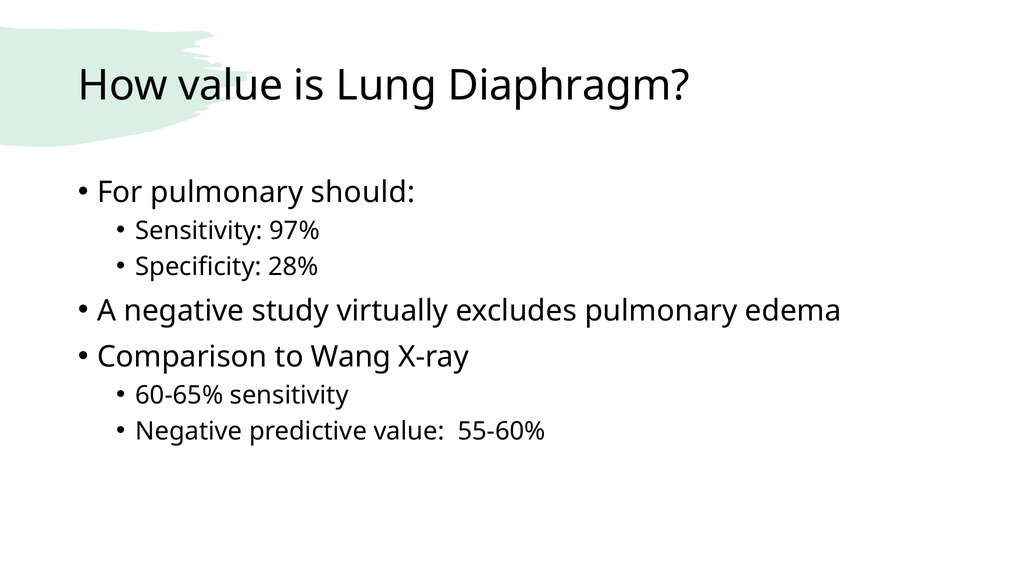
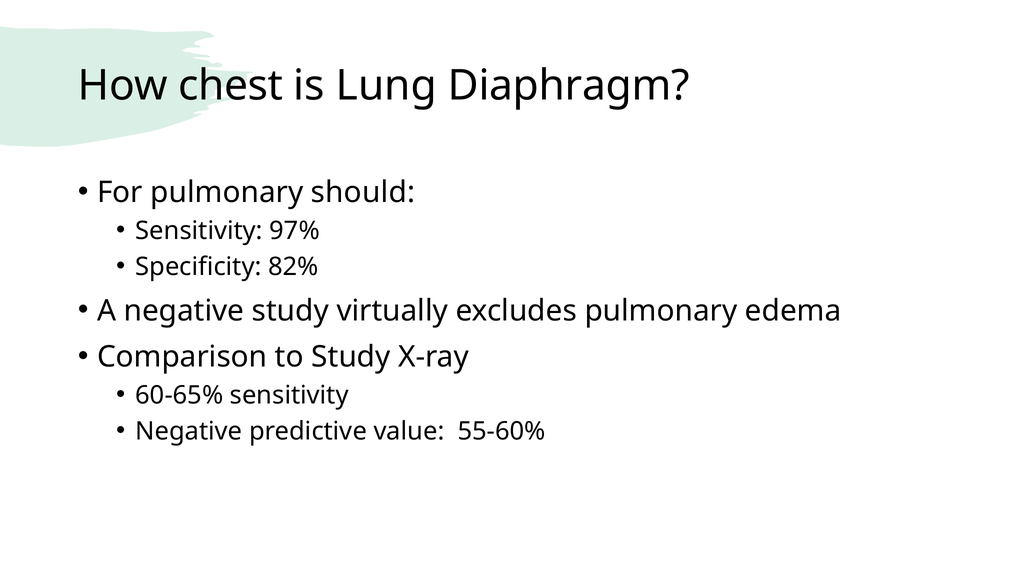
How value: value -> chest (231, 86)
28%: 28% -> 82% (293, 267)
to Wang: Wang -> Study (351, 357)
